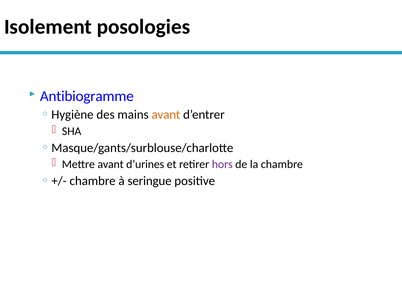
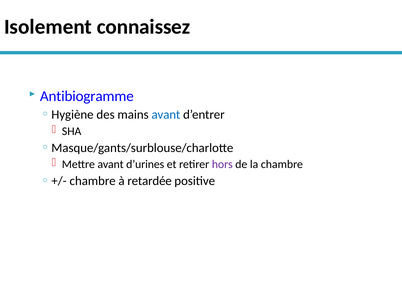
posologies: posologies -> connaissez (144, 27)
avant colour: orange -> blue (166, 115)
seringue: seringue -> retardée (150, 181)
